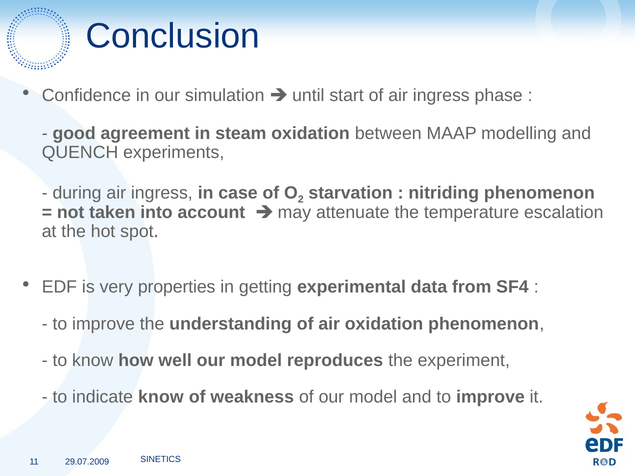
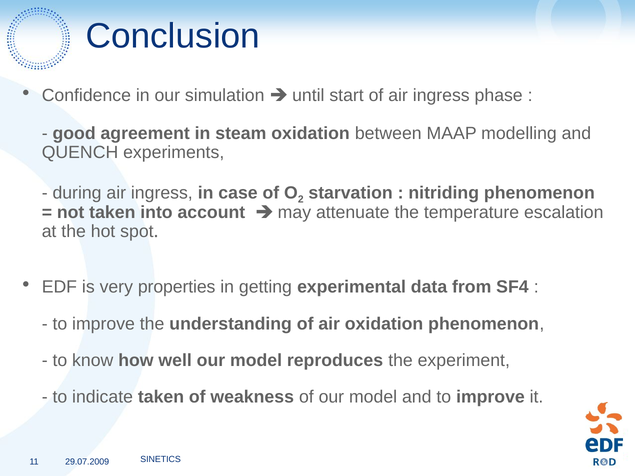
indicate know: know -> taken (161, 397)
